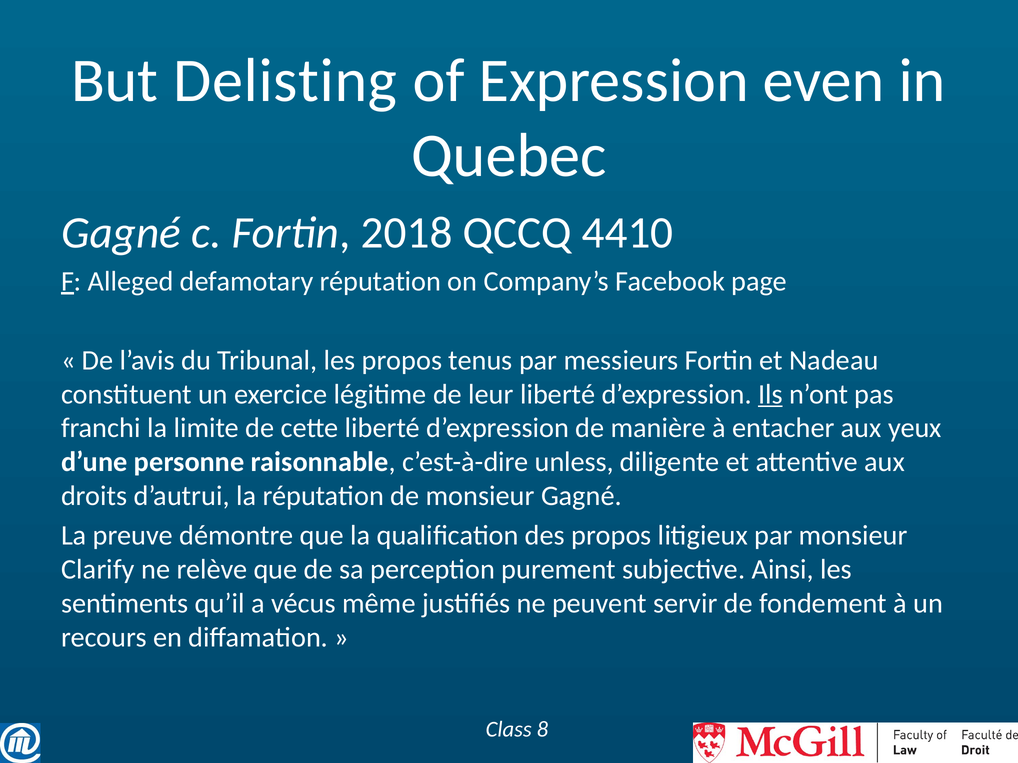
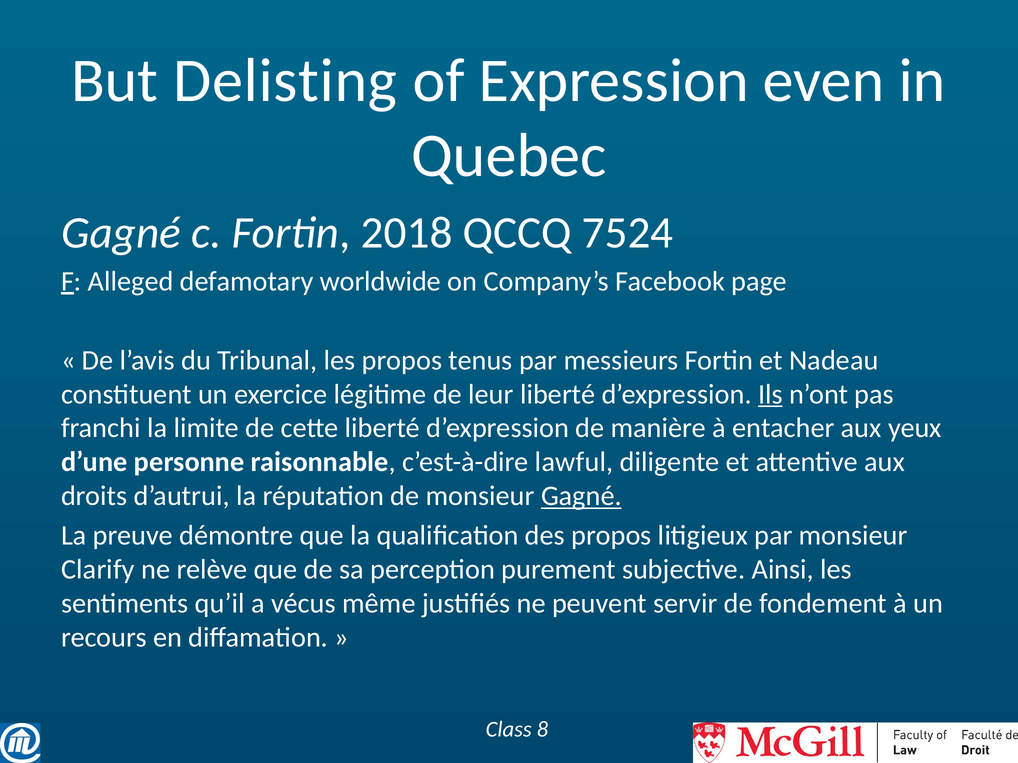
4410: 4410 -> 7524 (628, 233)
defamotary réputation: réputation -> worldwide (380, 281)
unless: unless -> lawful (574, 462)
Gagné underline: none -> present (581, 496)
